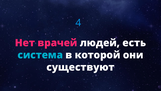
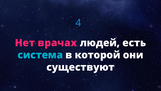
врачей: врачей -> врачах (57, 43)
